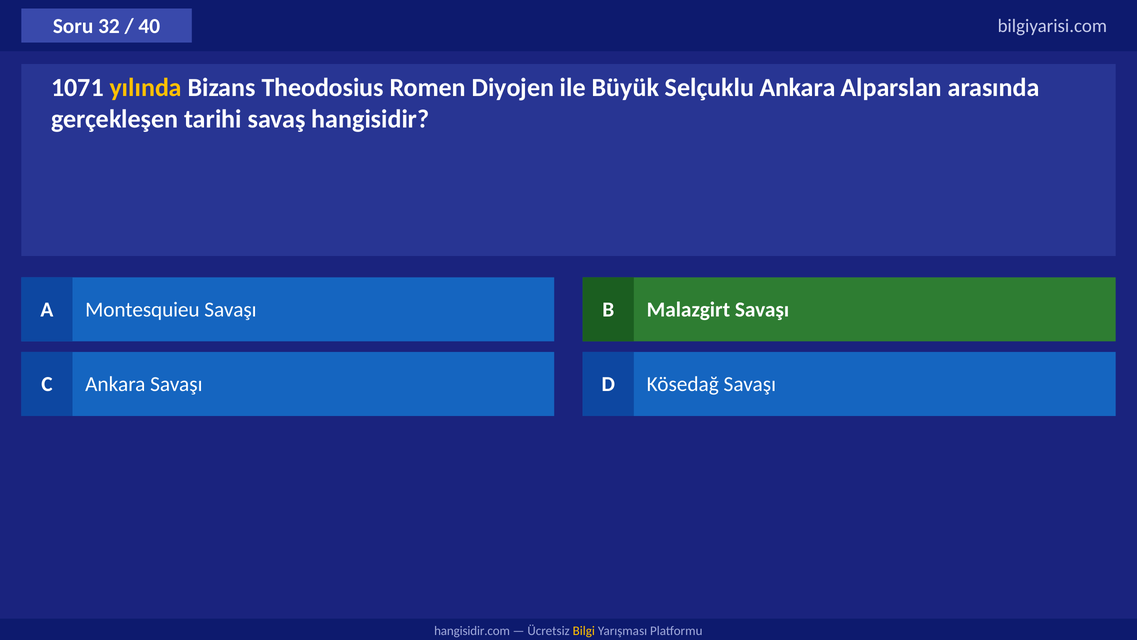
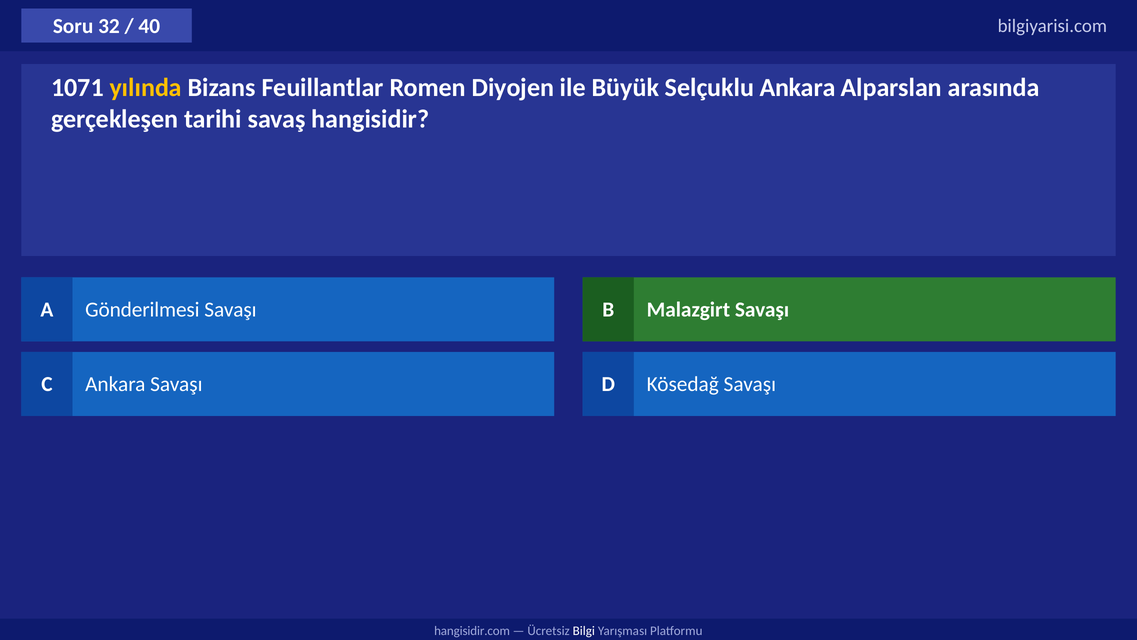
Theodosius: Theodosius -> Feuillantlar (323, 88)
Montesquieu: Montesquieu -> Gönderilmesi (142, 309)
Bilgi colour: yellow -> white (584, 631)
